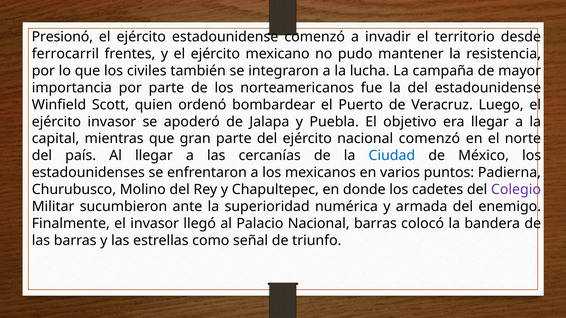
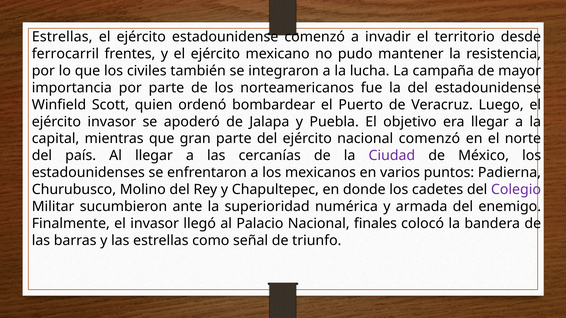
Presionó: Presionó -> Estrellas (62, 37)
Ciudad colour: blue -> purple (392, 156)
Nacional barras: barras -> ﬁnales (375, 224)
